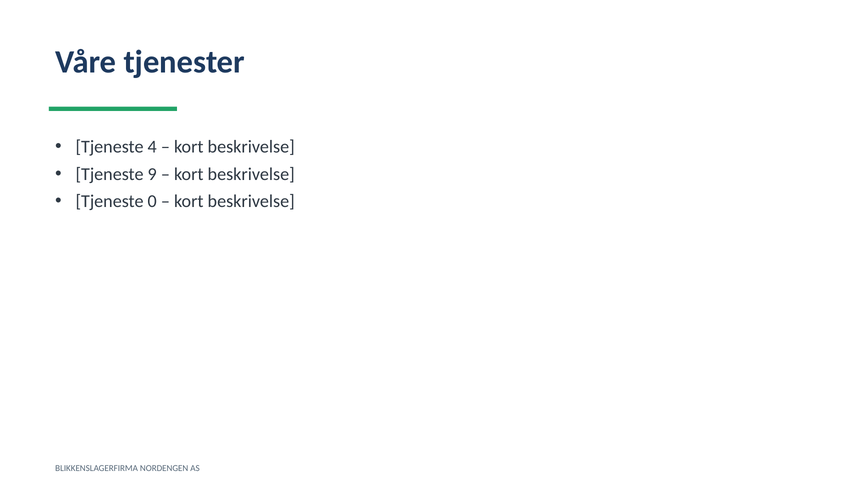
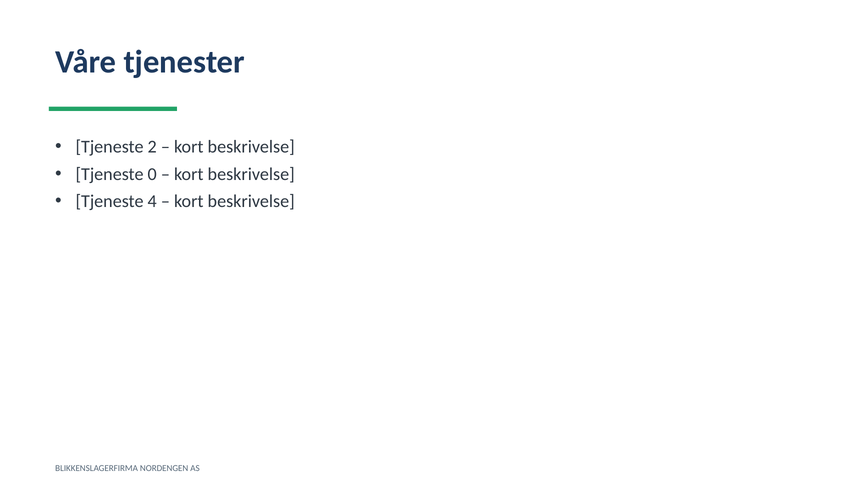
4: 4 -> 2 (152, 147)
9: 9 -> 0 (152, 174)
0: 0 -> 4 (152, 201)
